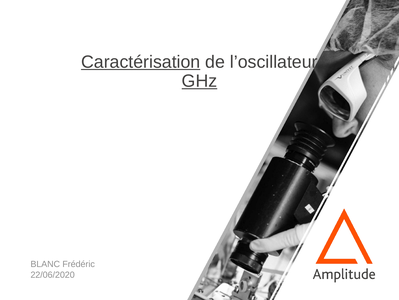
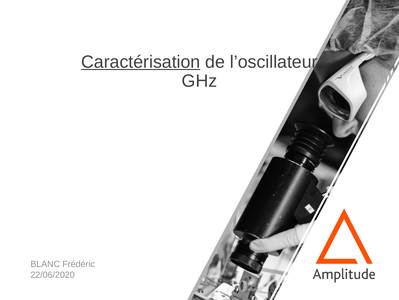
GHz underline: present -> none (199, 81)
